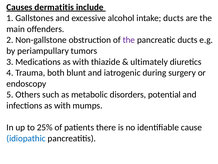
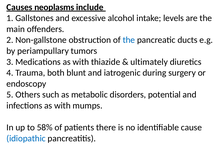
dermatitis: dermatitis -> neoplasms (54, 7)
intake ducts: ducts -> levels (174, 18)
the colour: purple -> blue (129, 40)
25%: 25% -> 58% (45, 127)
